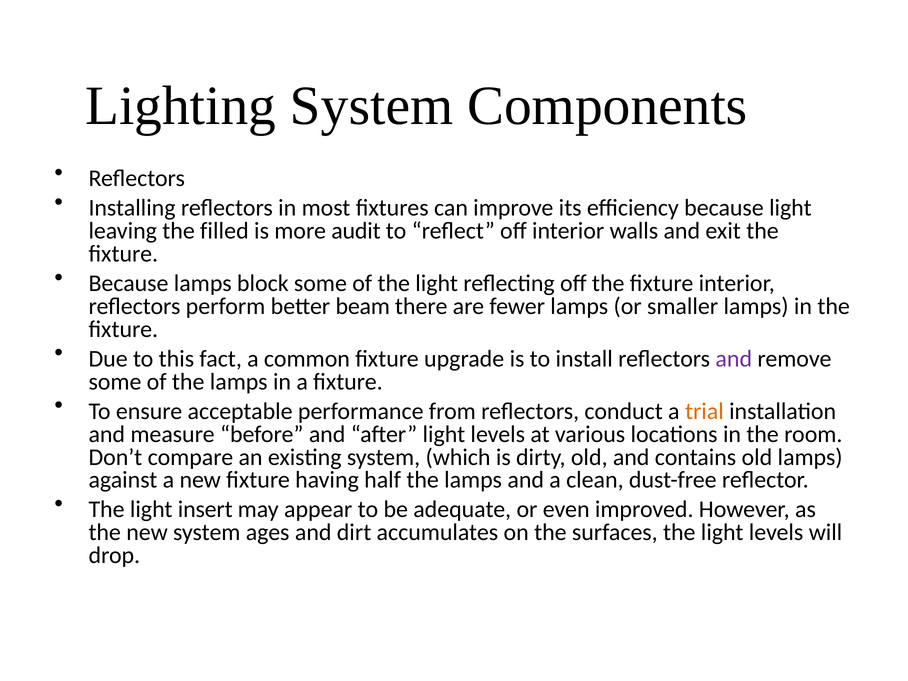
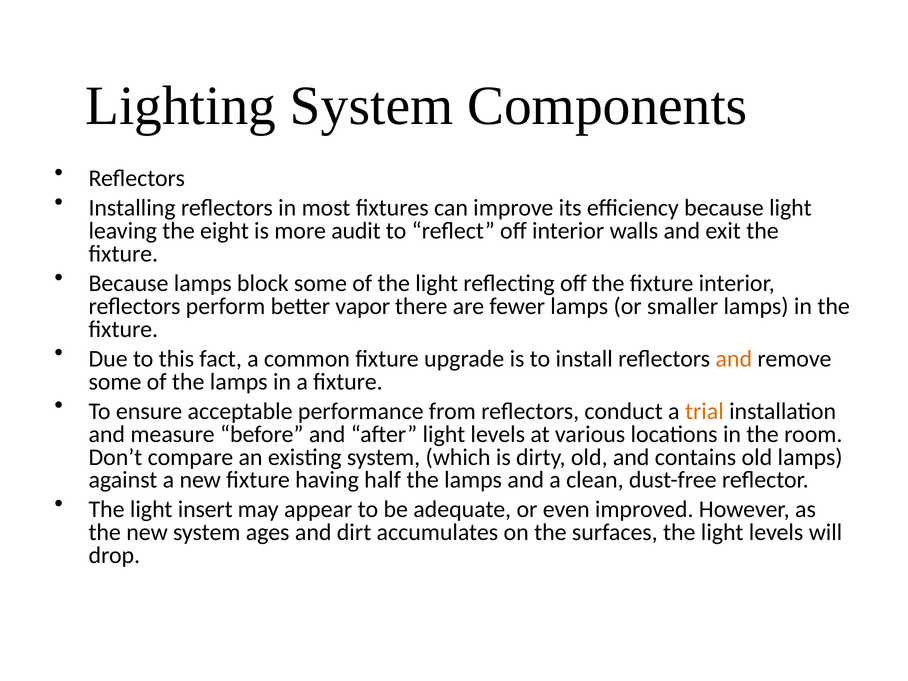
filled: filled -> eight (225, 231)
beam: beam -> vapor (363, 306)
and colour: purple -> orange (734, 359)
